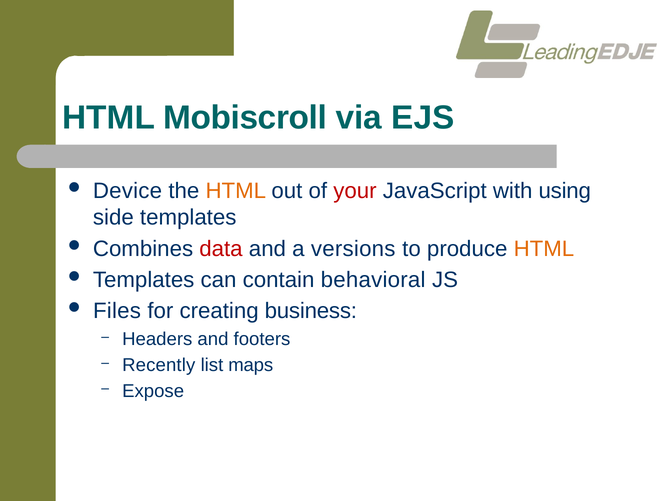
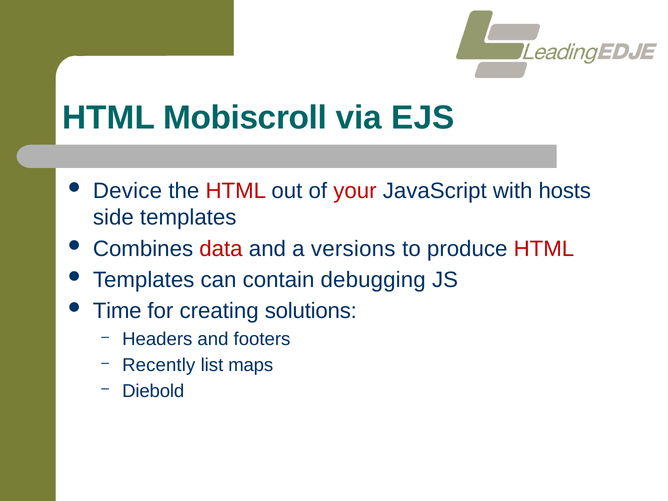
HTML colour: orange -> red (236, 191)
using: using -> hosts (565, 191)
HTML colour: orange -> red (544, 249)
behavioral: behavioral -> debugging (373, 280)
Files: Files -> Time (117, 311)
business: business -> solutions (311, 311)
Expose: Expose -> Diebold (153, 391)
